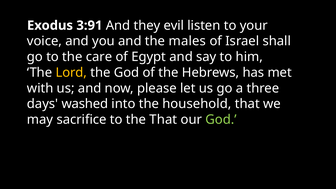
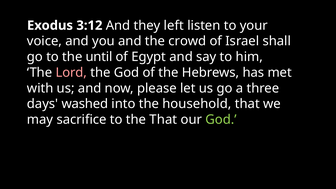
3:91: 3:91 -> 3:12 (89, 25)
evil: evil -> left (174, 25)
males: males -> crowd (187, 41)
care: care -> until (99, 57)
Lord colour: yellow -> pink (71, 73)
